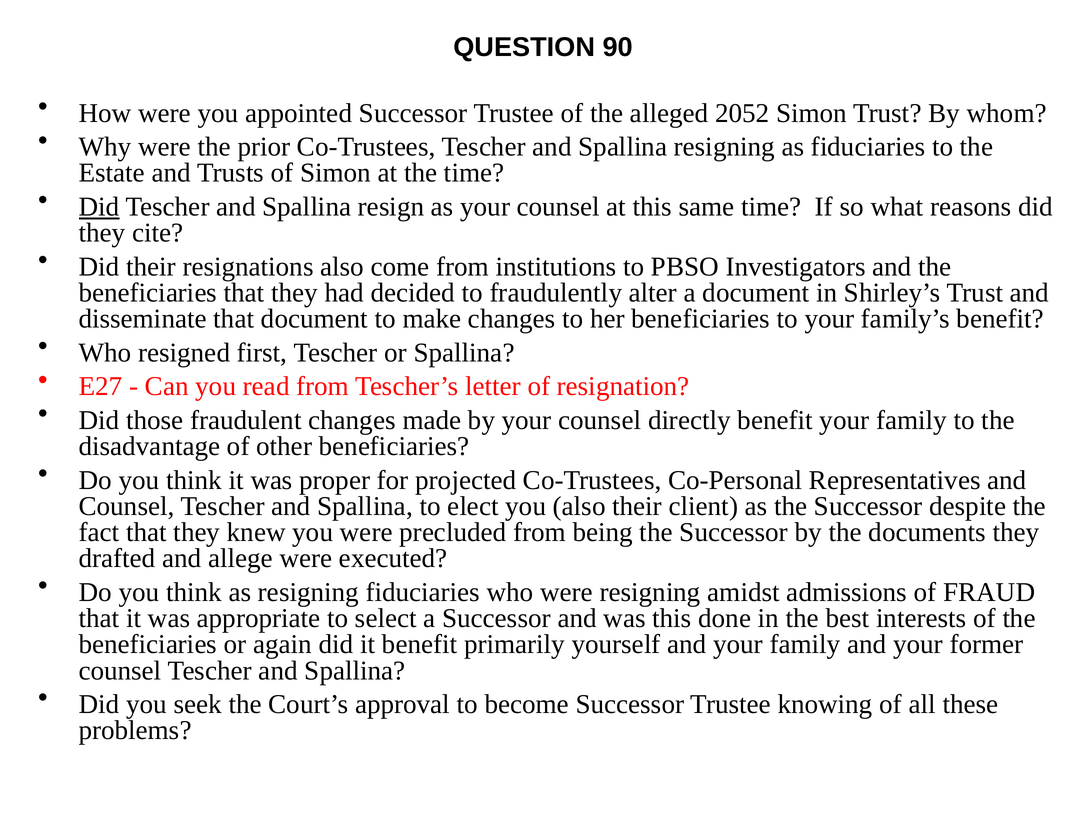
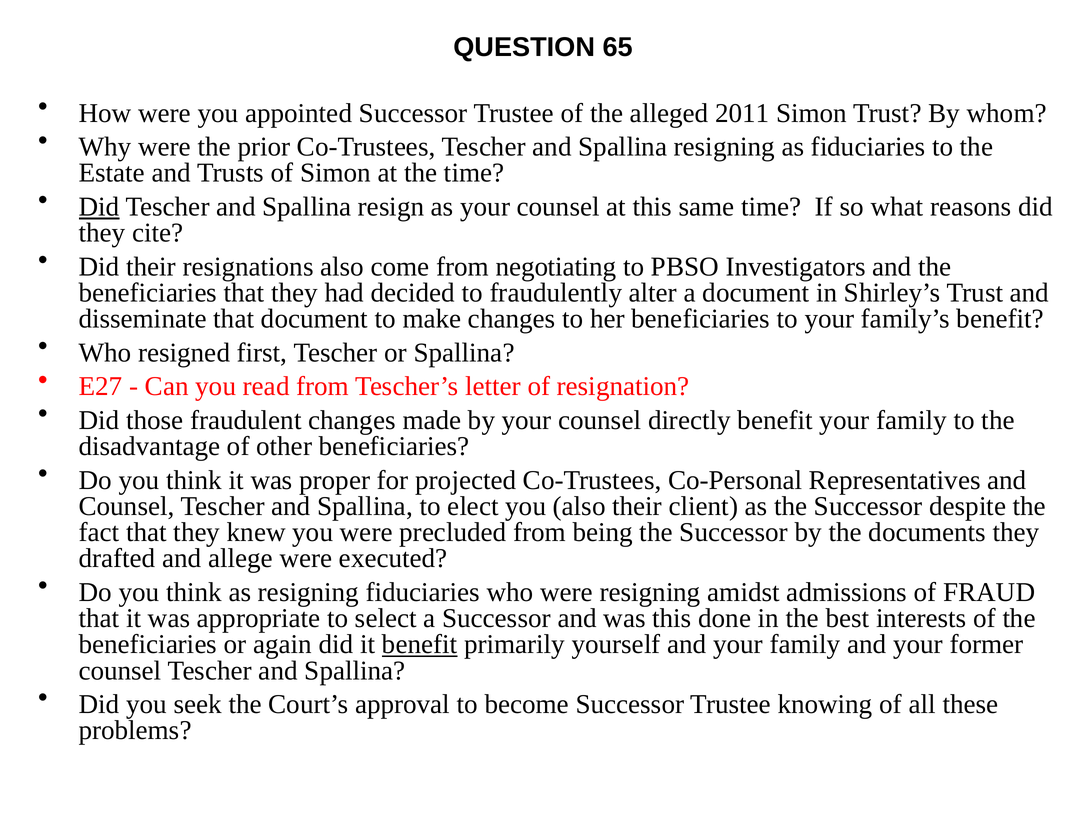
90: 90 -> 65 (618, 47)
2052: 2052 -> 2011 (742, 113)
institutions: institutions -> negotiating (556, 267)
benefit underline: none -> present (420, 644)
